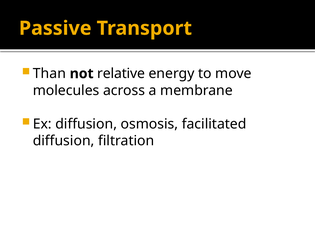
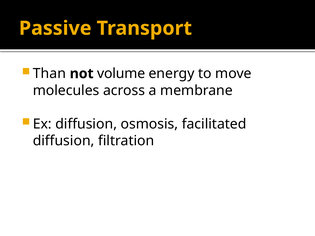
relative: relative -> volume (121, 74)
